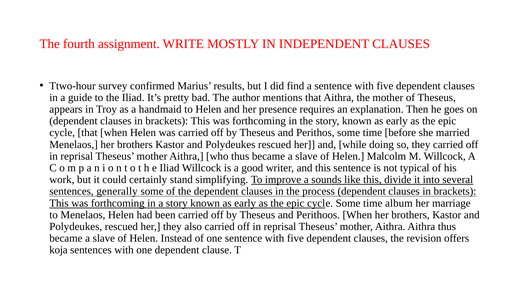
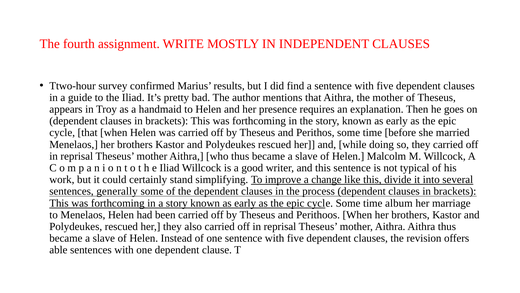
sounds: sounds -> change (326, 179)
koja: koja -> able (58, 250)
